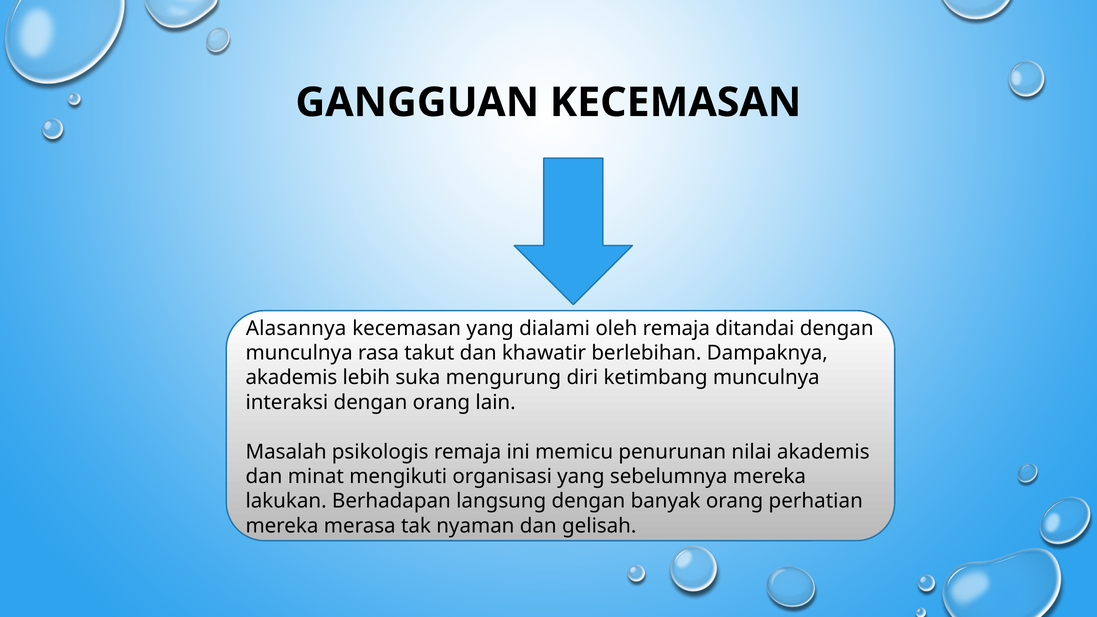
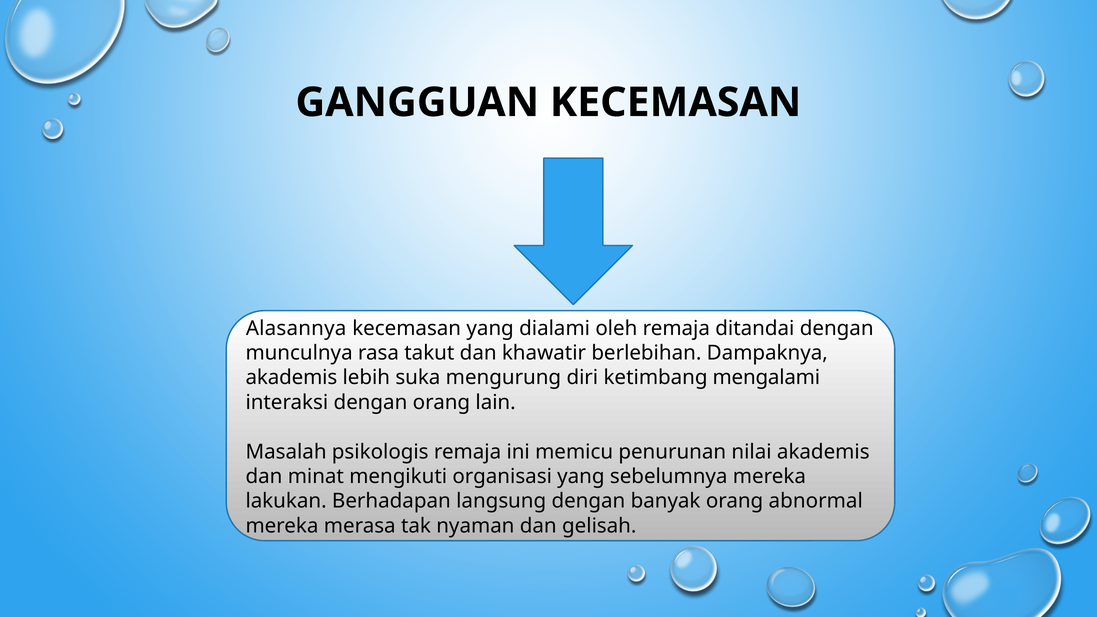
ketimbang munculnya: munculnya -> mengalami (766, 378)
perhatian: perhatian -> abnormal (816, 501)
